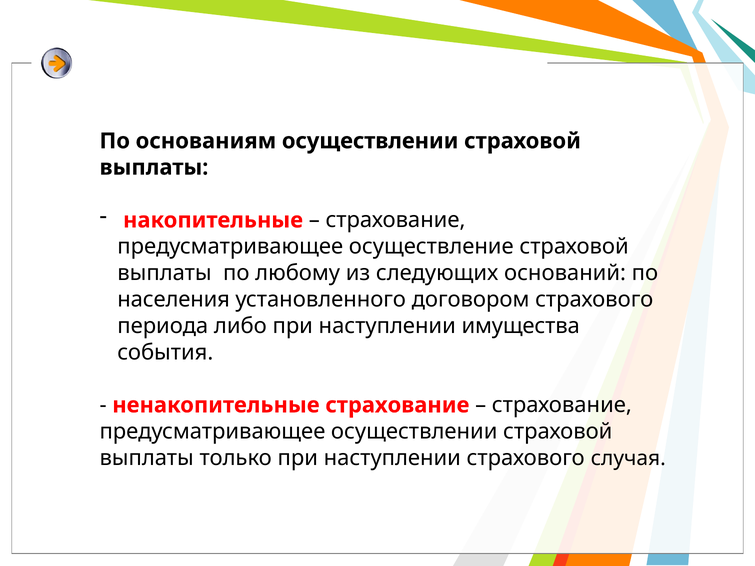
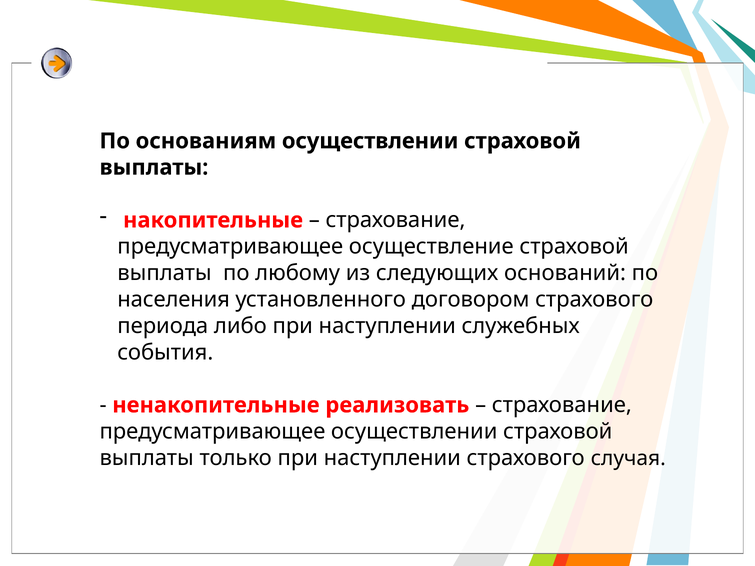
имущества: имущества -> служебных (521, 326)
ненакопительные страхование: страхование -> реализовать (397, 405)
